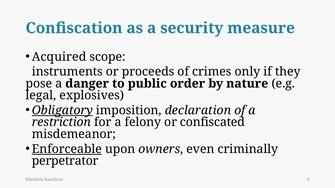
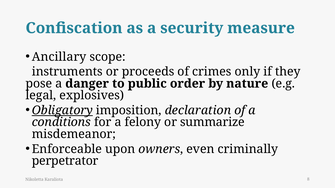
Acquired: Acquired -> Ancillary (59, 57)
restriction: restriction -> conditions (61, 123)
confiscated: confiscated -> summarize (212, 123)
Enforceable underline: present -> none (67, 149)
